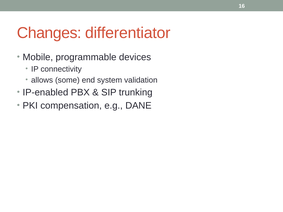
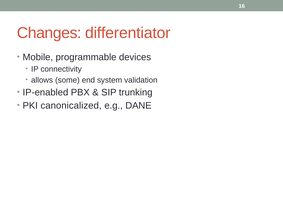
compensation: compensation -> canonicalized (71, 106)
